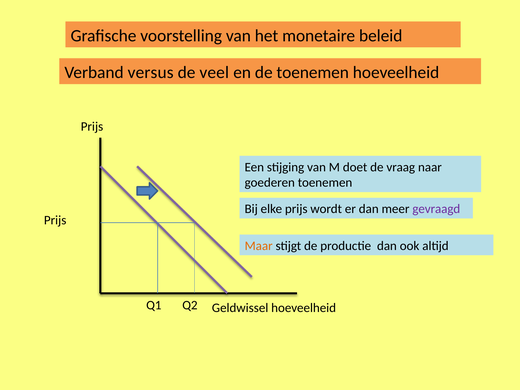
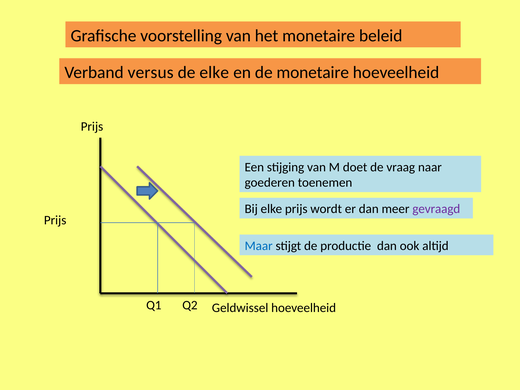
de veel: veel -> elke (214, 72)
de toenemen: toenemen -> monetaire (313, 72)
Maar colour: orange -> blue (259, 246)
